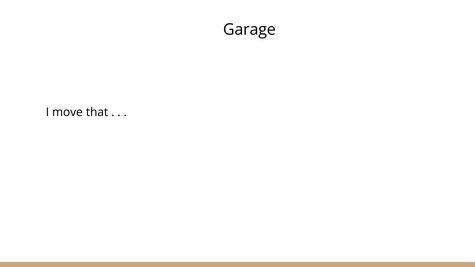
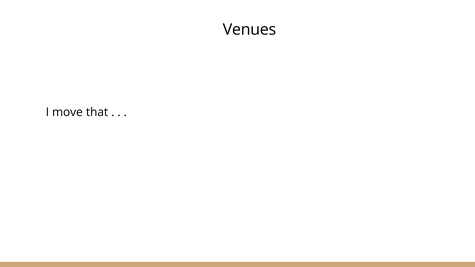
Garage: Garage -> Venues (249, 30)
